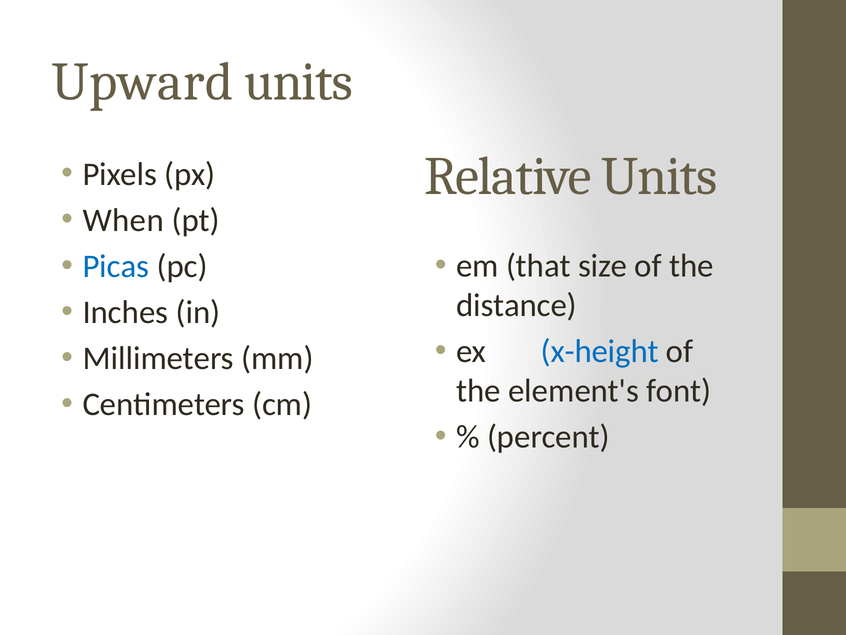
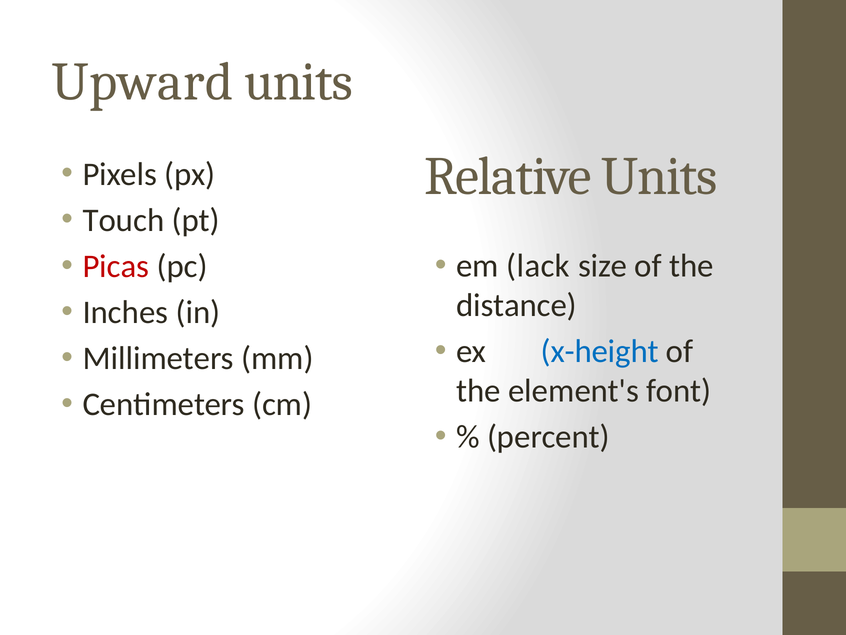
When: When -> Touch (123, 220)
that: that -> lack (538, 266)
Picas colour: blue -> red (116, 266)
